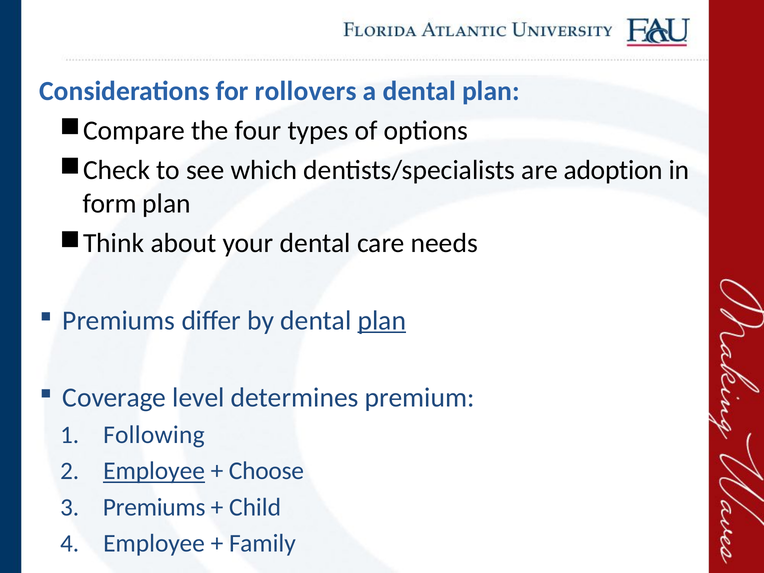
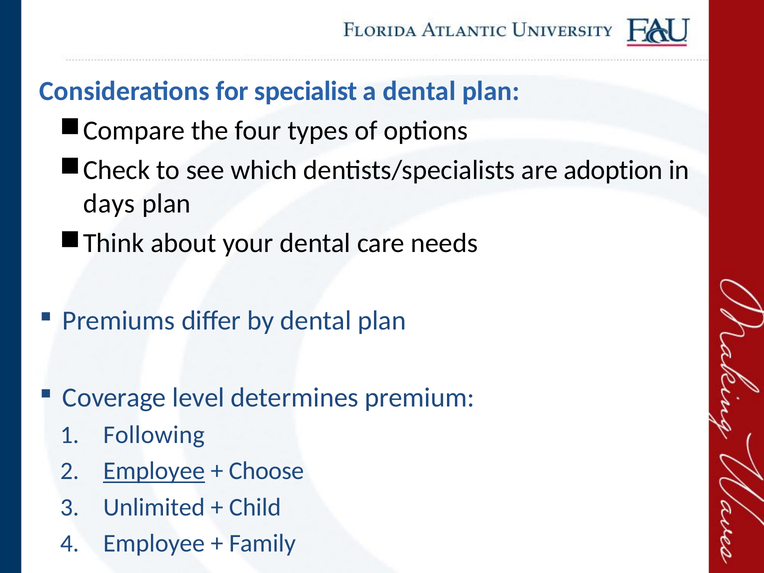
rollovers: rollovers -> specialist (306, 91)
form: form -> days (109, 204)
plan underline: present -> none (382, 320)
Premiums: Premiums -> Unlimited (154, 507)
